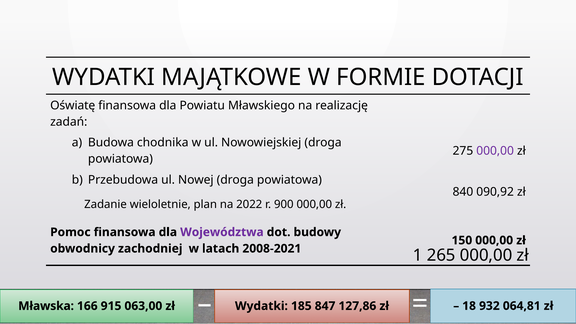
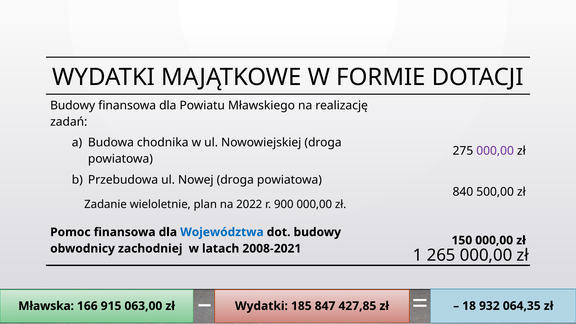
Oświatę: Oświatę -> Budowy (73, 105)
090,92: 090,92 -> 500,00 (495, 192)
Województwa colour: purple -> blue (222, 232)
127,86: 127,86 -> 427,85 (357, 306)
064,81: 064,81 -> 064,35 (522, 306)
